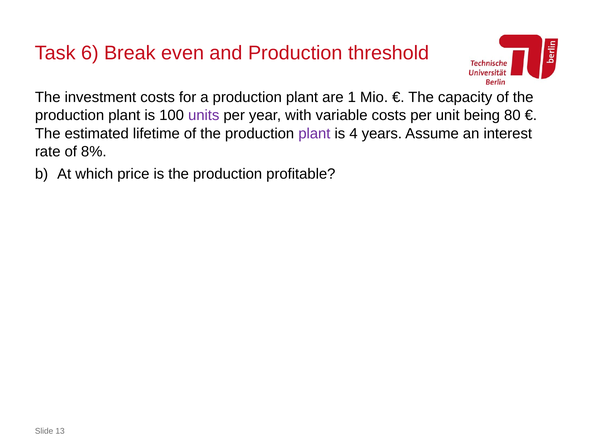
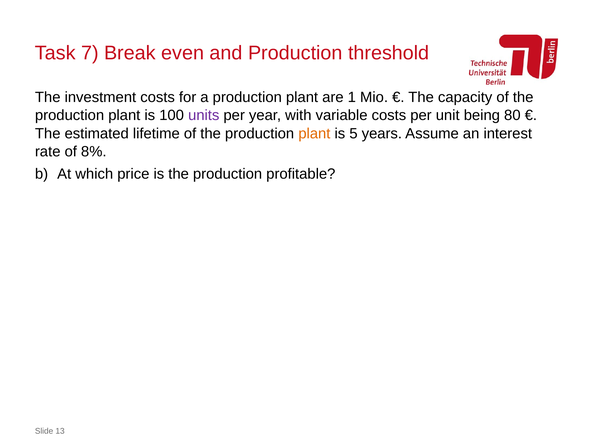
6: 6 -> 7 (90, 53)
plant colour: purple -> orange (314, 133)
4: 4 -> 5 (353, 133)
